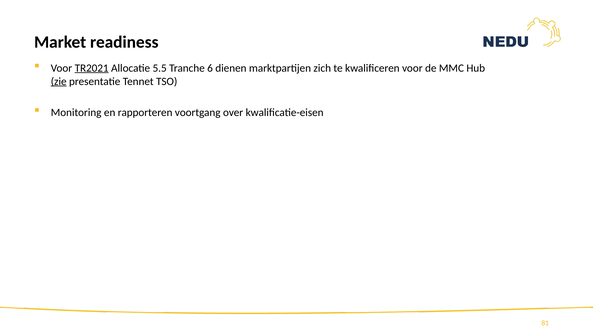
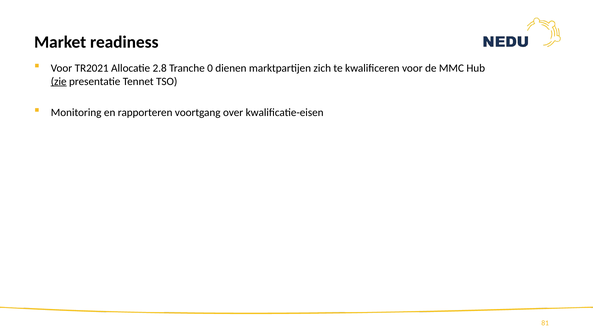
TR2021 underline: present -> none (92, 68)
5.5: 5.5 -> 2.8 (160, 68)
6: 6 -> 0 (210, 68)
